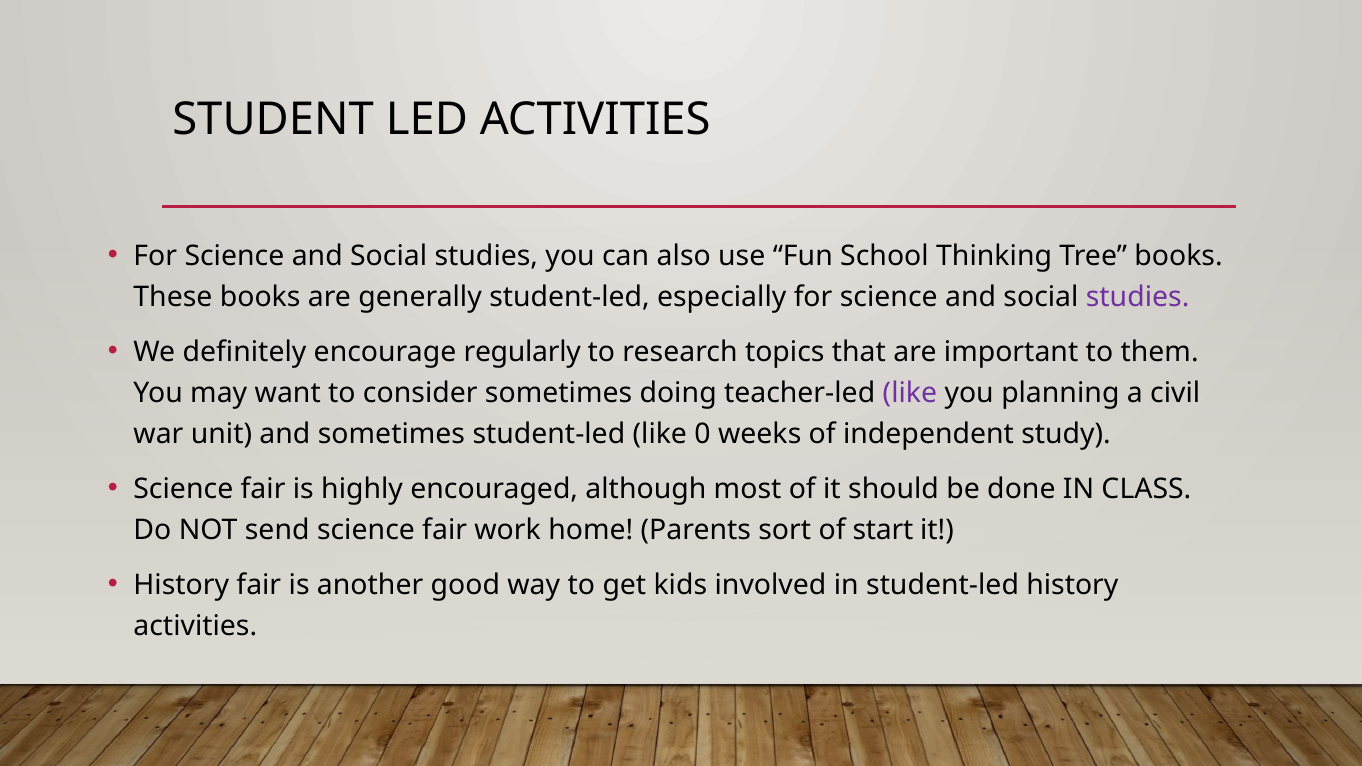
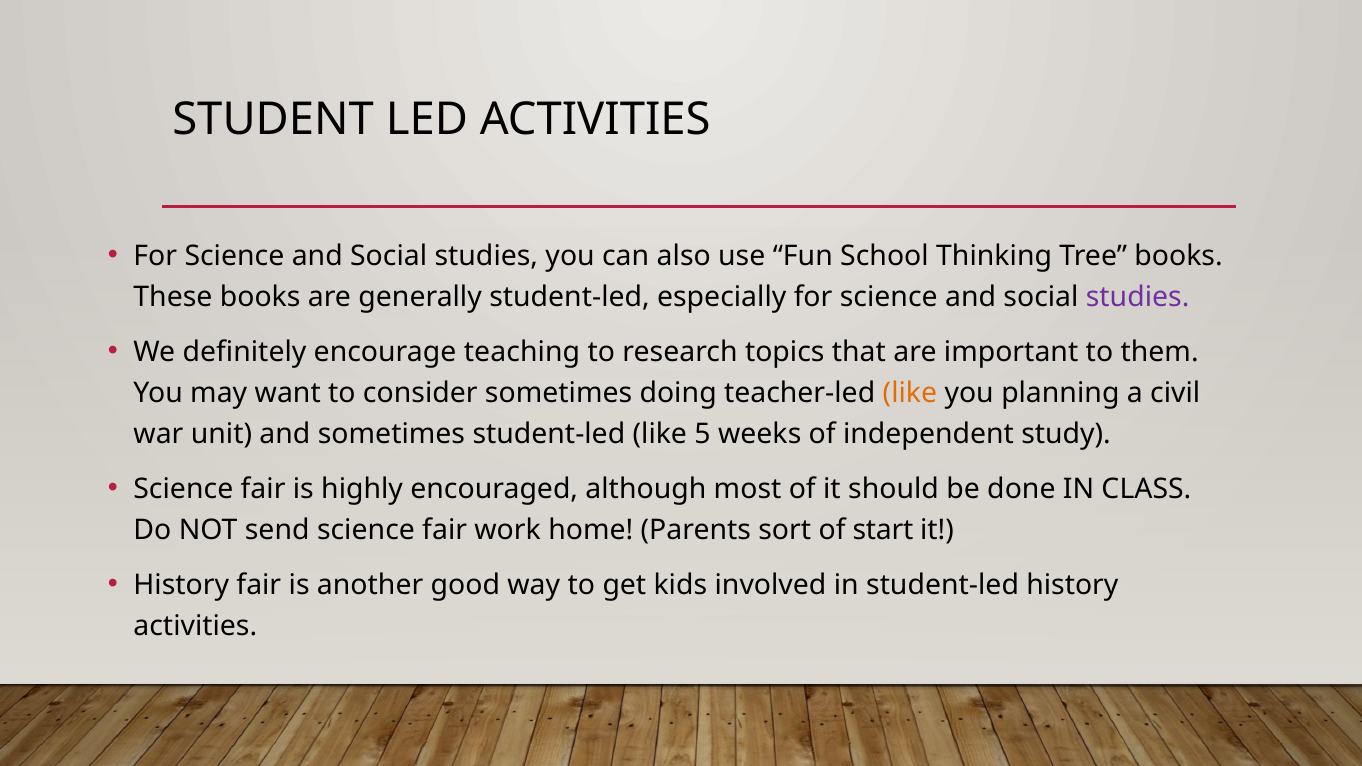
regularly: regularly -> teaching (522, 352)
like colour: purple -> orange (910, 393)
0: 0 -> 5 (703, 434)
